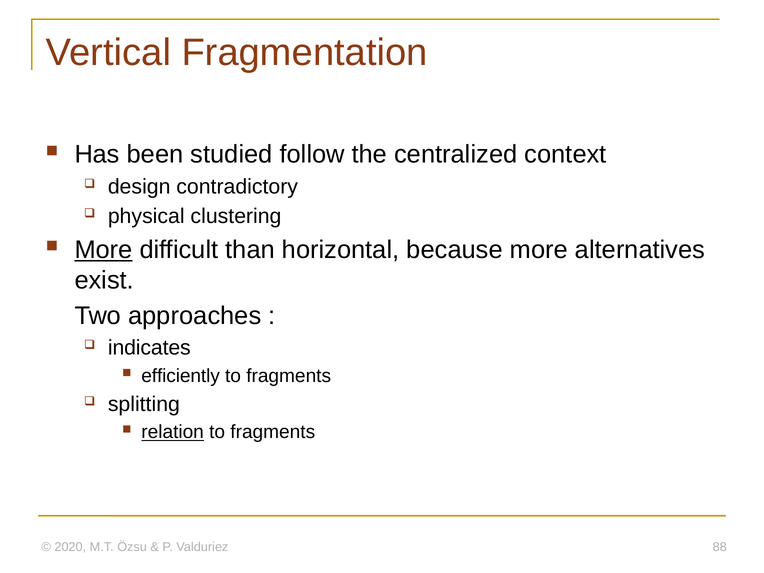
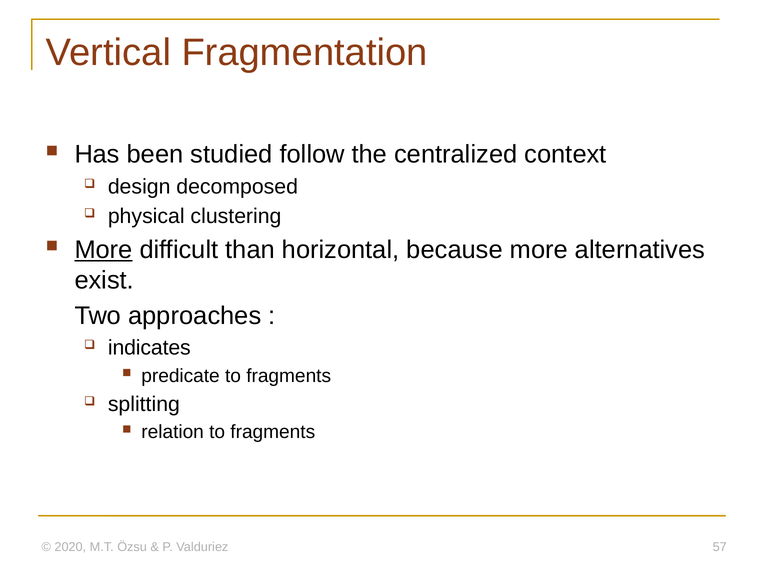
contradictory: contradictory -> decomposed (237, 187)
efficiently: efficiently -> predicate (181, 376)
relation underline: present -> none (173, 432)
88: 88 -> 57 (720, 547)
